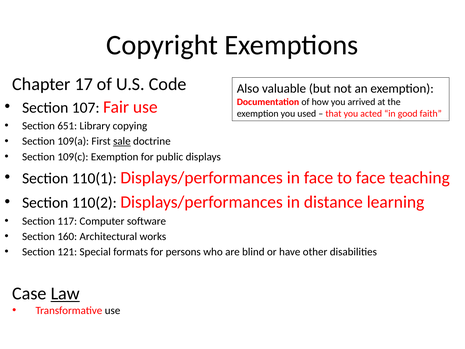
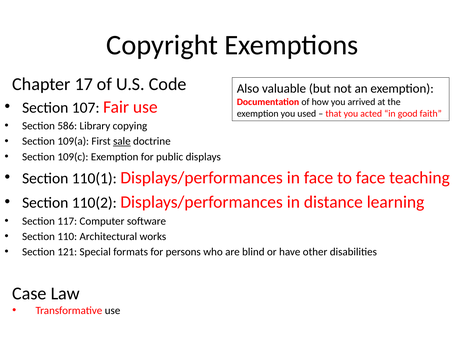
651: 651 -> 586 (67, 126)
160: 160 -> 110 (67, 236)
Law underline: present -> none (65, 293)
